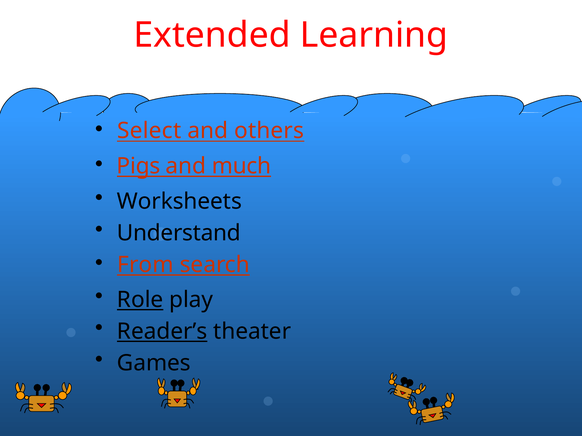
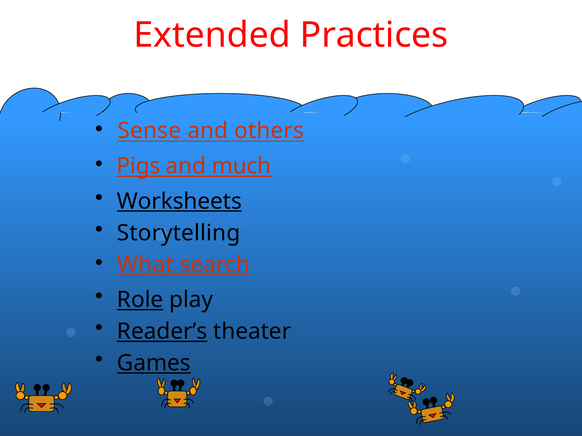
Learning: Learning -> Practices (374, 35)
Select: Select -> Sense (149, 131)
Worksheets underline: none -> present (179, 201)
Understand: Understand -> Storytelling (179, 233)
From: From -> What (145, 265)
Games underline: none -> present (154, 364)
